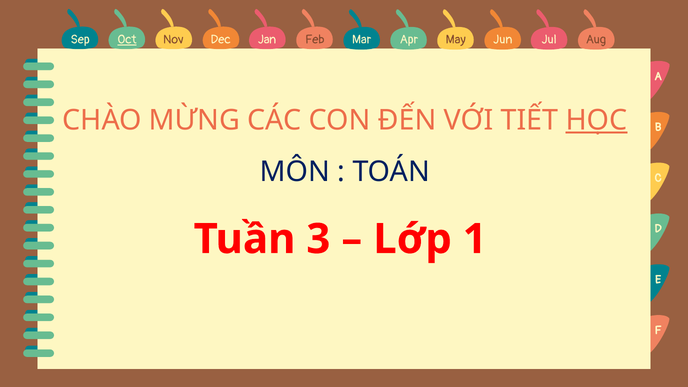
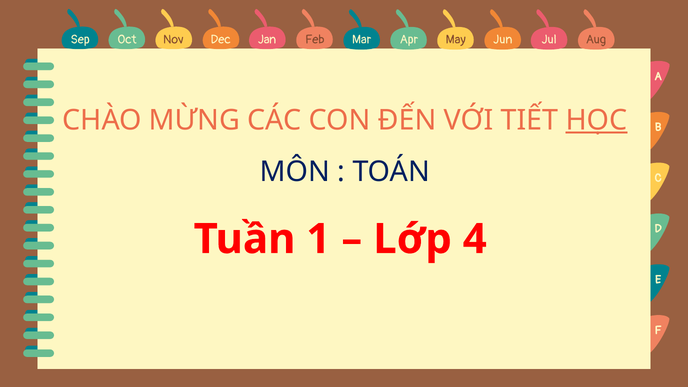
Oct underline: present -> none (127, 40)
3: 3 -> 1 (318, 239)
1: 1 -> 4 (475, 239)
